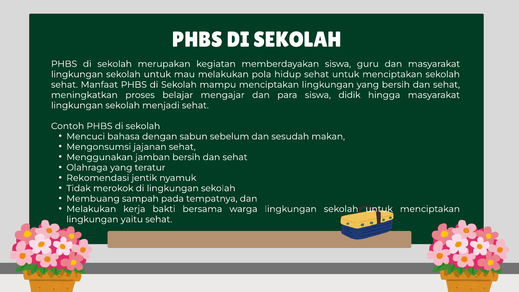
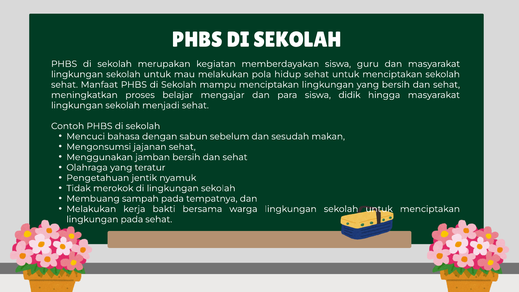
Rekomendasi: Rekomendasi -> Pengetahuan (98, 178)
yaitu: yaitu -> pada (132, 219)
